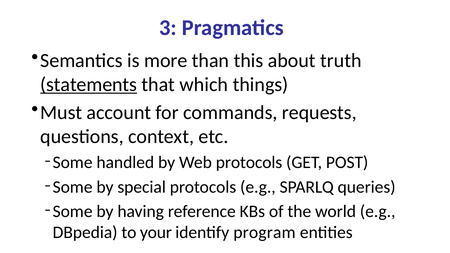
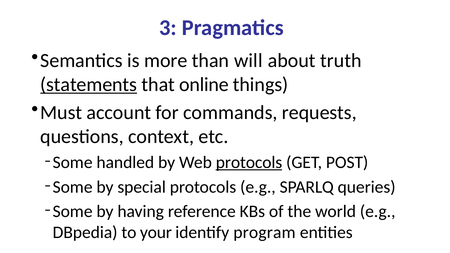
this: this -> will (248, 61)
which: which -> online (204, 85)
protocols underline: none -> present (249, 163)
